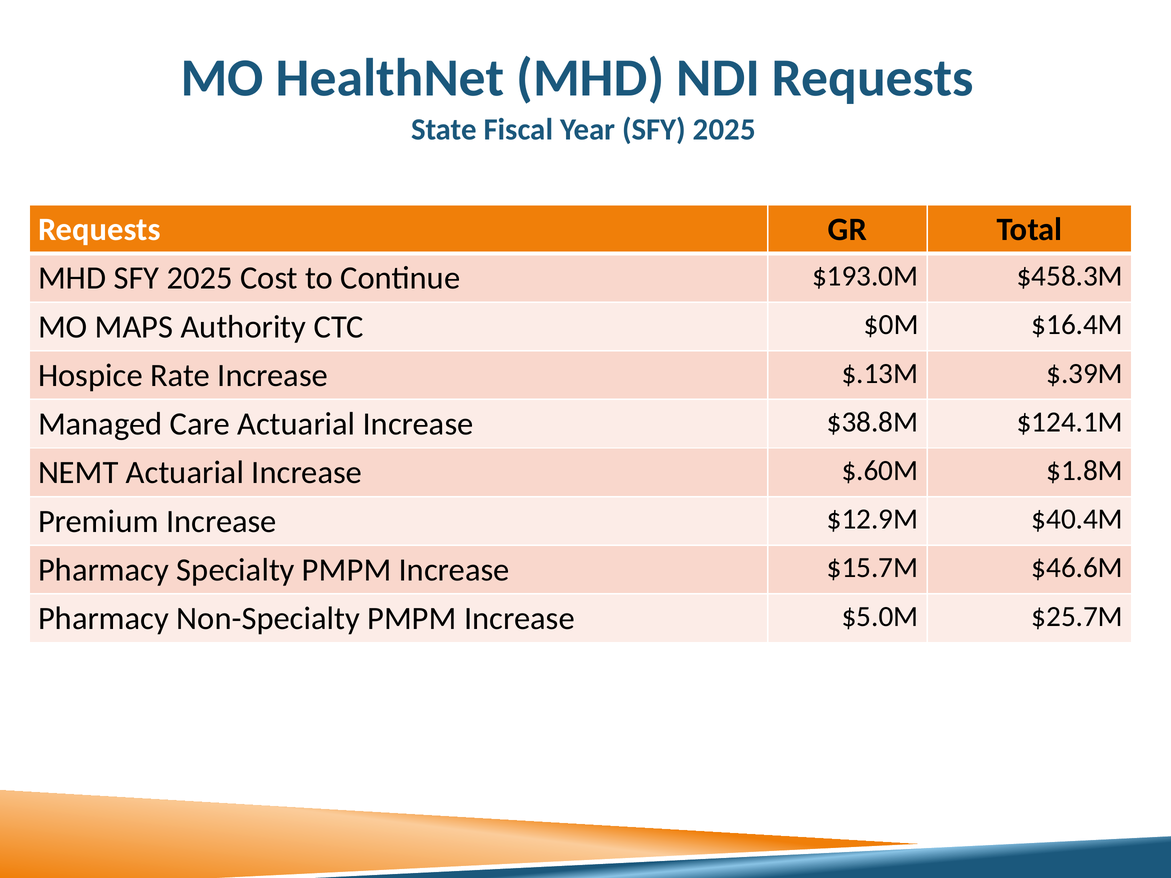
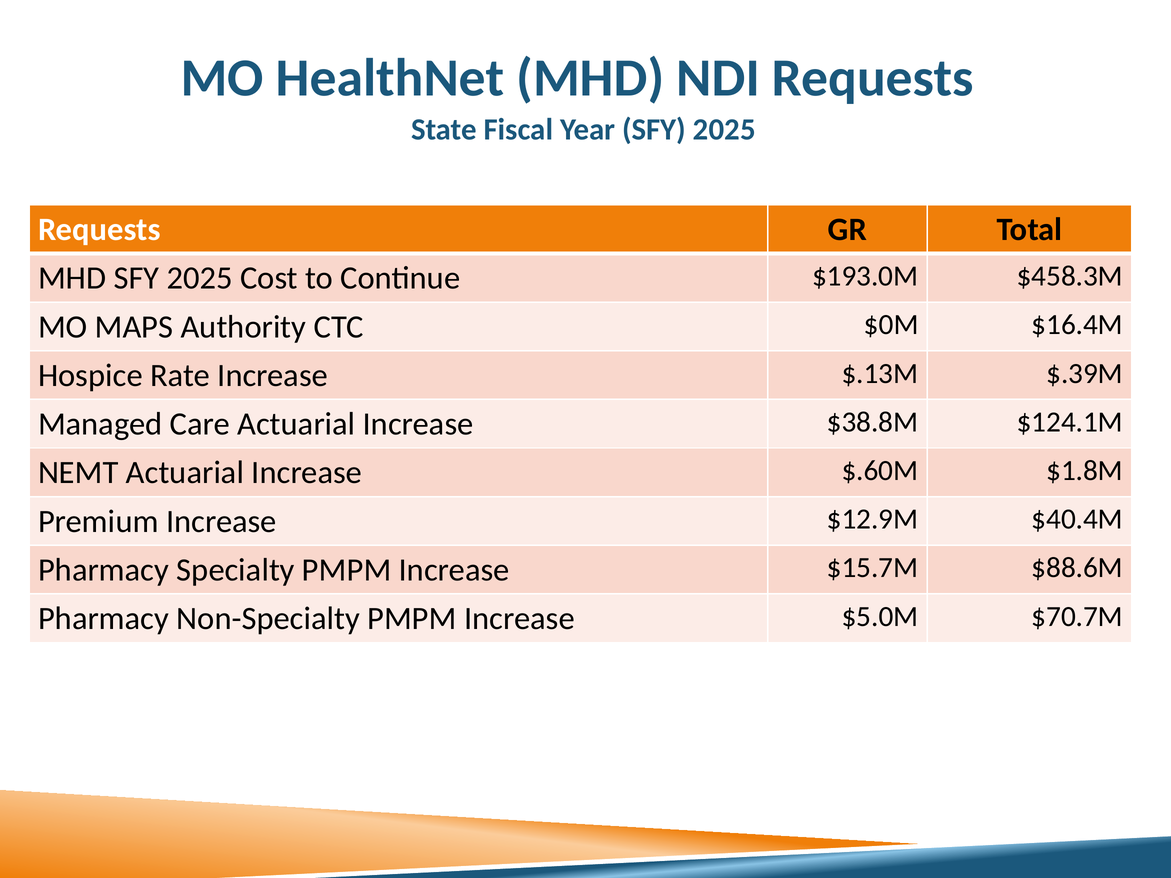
$46.6M: $46.6M -> $88.6M (1077, 568)
$25.7M: $25.7M -> $70.7M (1077, 617)
